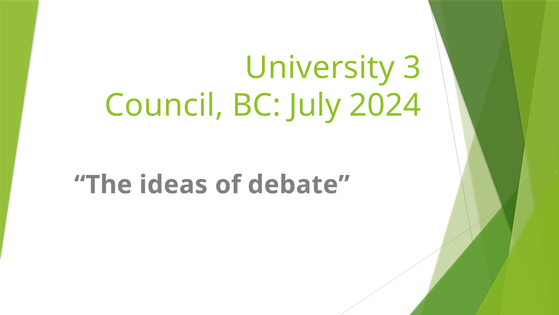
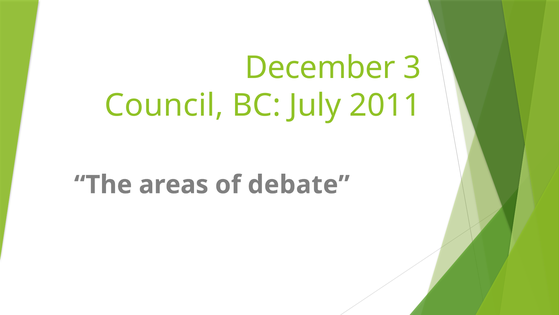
University: University -> December (320, 68)
2024: 2024 -> 2011 (385, 105)
ideas: ideas -> areas (174, 184)
